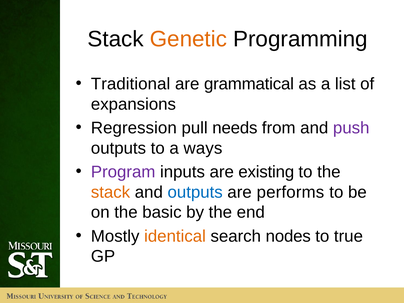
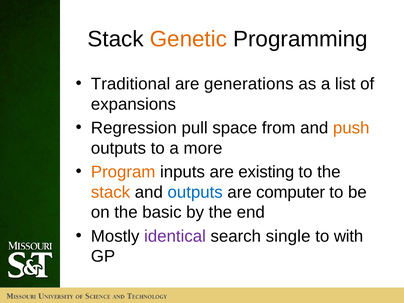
grammatical: grammatical -> generations (249, 84)
needs: needs -> space (235, 128)
push colour: purple -> orange (351, 128)
ways: ways -> more (203, 148)
Program colour: purple -> orange (123, 172)
performs: performs -> computer (291, 192)
identical colour: orange -> purple (175, 236)
nodes: nodes -> single (288, 236)
true: true -> with (349, 236)
